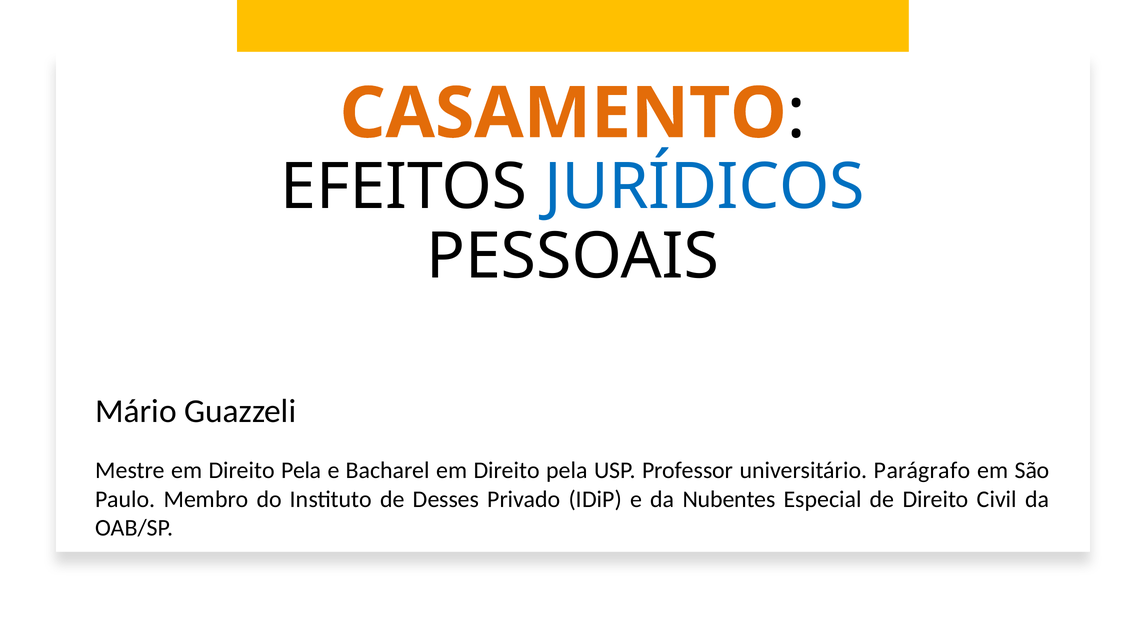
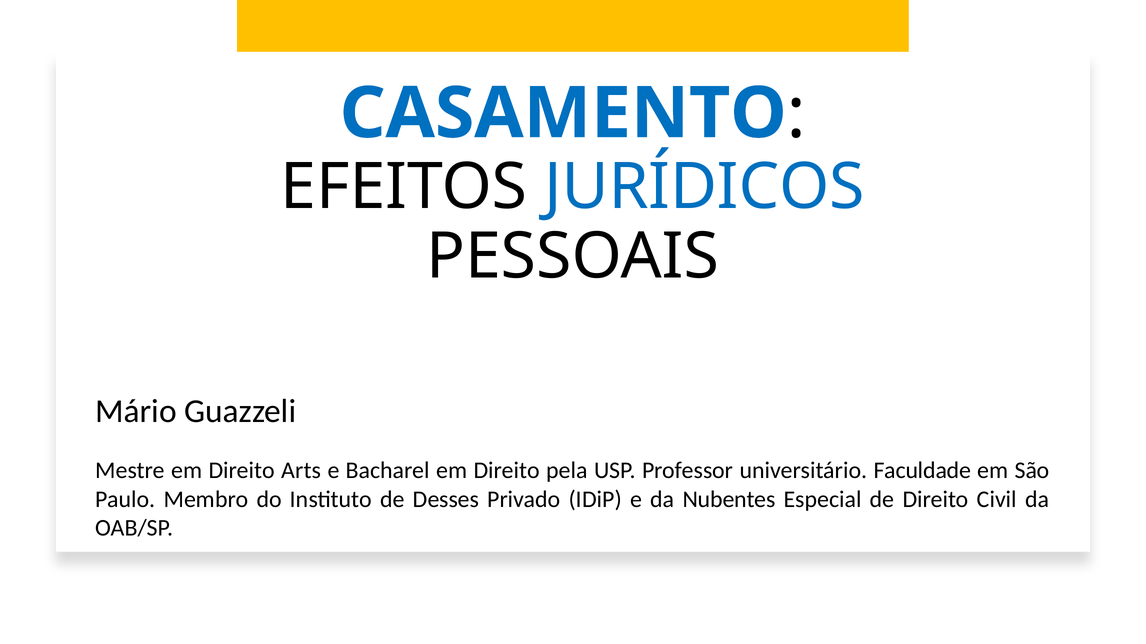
CASAMENTO colour: orange -> blue (563, 114)
Mestre em Direito Pela: Pela -> Arts (301, 471)
Parágrafo: Parágrafo -> Faculdade (922, 471)
